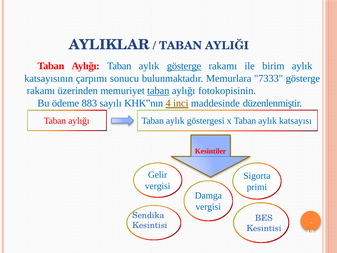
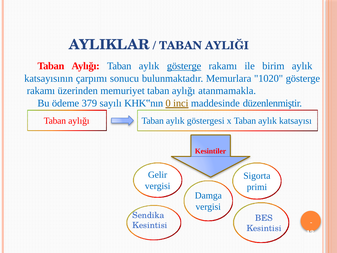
7333: 7333 -> 1020 (269, 78)
taban underline: present -> none (158, 91)
fotokopisinin: fotokopisinin -> atanmamakla (227, 91)
883: 883 -> 379 (89, 103)
4: 4 -> 0 (168, 103)
